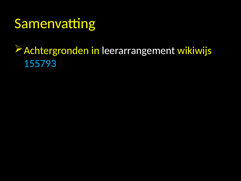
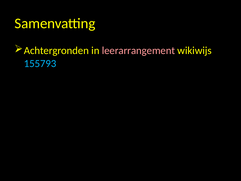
leerarrangement colour: white -> pink (138, 51)
